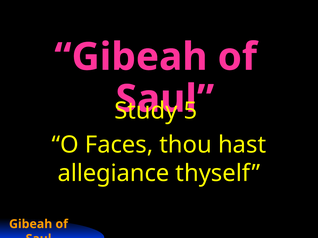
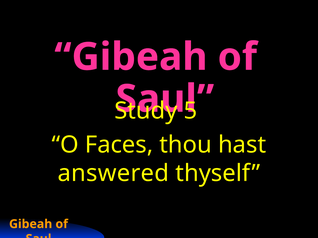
allegiance: allegiance -> answered (113, 174)
